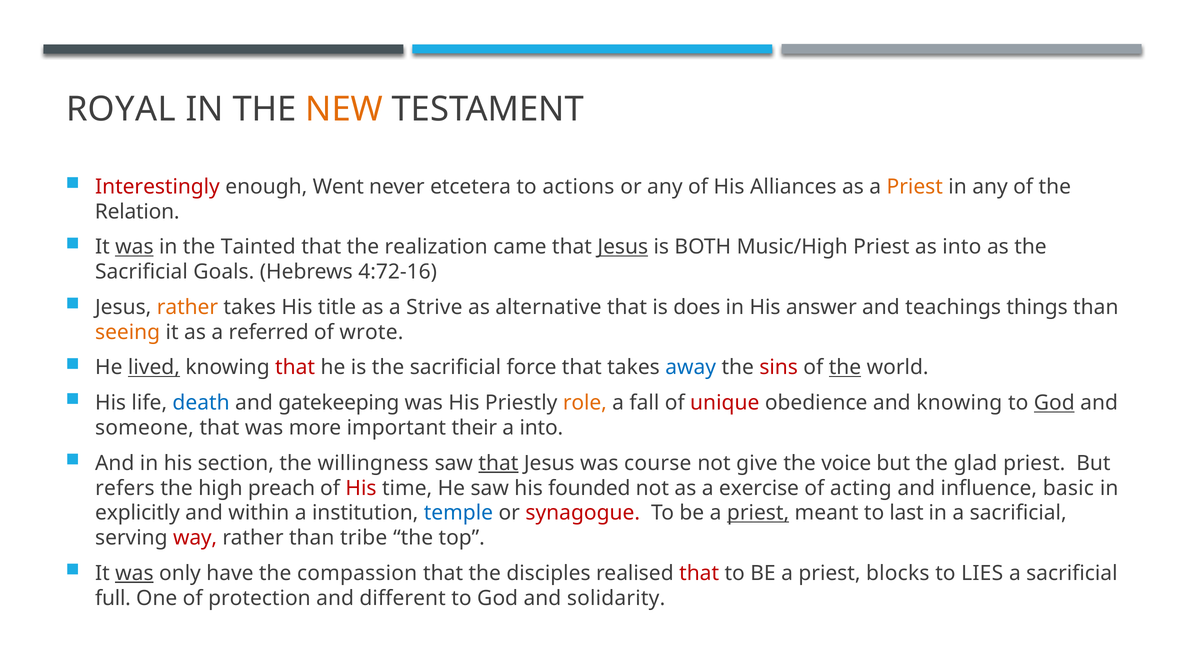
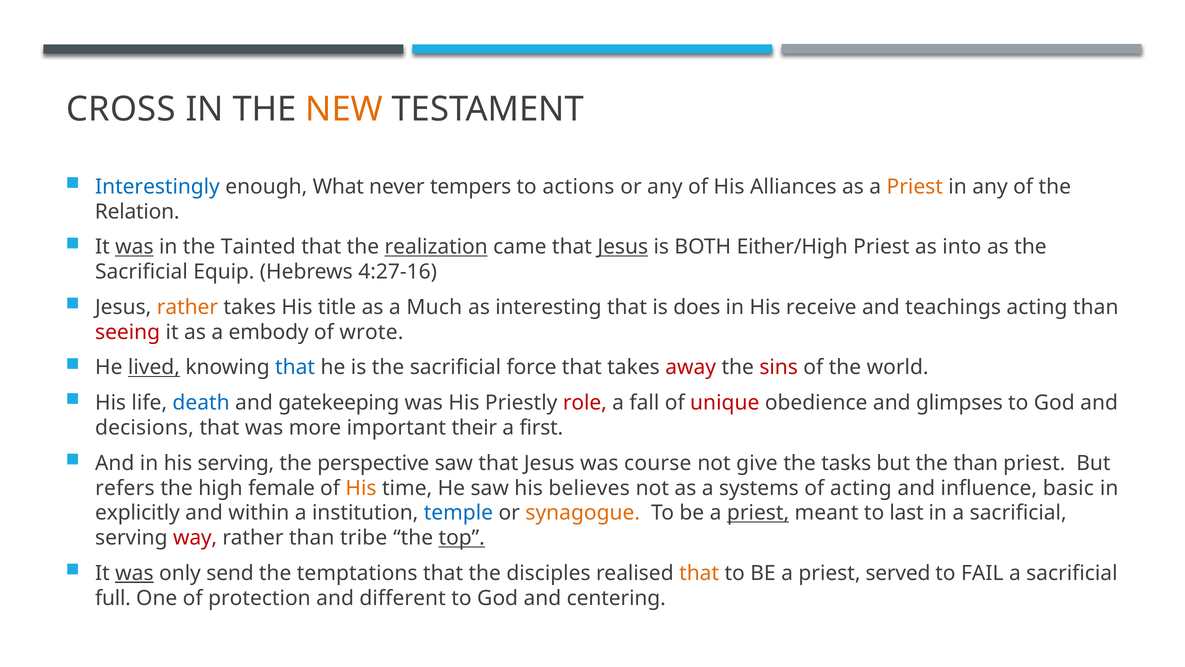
ROYAL: ROYAL -> CROSS (121, 109)
Interestingly colour: red -> blue (157, 187)
Went: Went -> What (338, 187)
etcetera: etcetera -> tempers (471, 187)
realization underline: none -> present (436, 247)
Music/High: Music/High -> Either/High (792, 247)
Goals: Goals -> Equip (224, 272)
4:72-16: 4:72-16 -> 4:27-16 (398, 272)
Strive: Strive -> Much (434, 307)
alternative: alternative -> interesting (548, 307)
answer: answer -> receive (821, 307)
teachings things: things -> acting (1037, 307)
seeing colour: orange -> red (128, 332)
referred: referred -> embody (269, 332)
that colour: red -> blue (295, 367)
away colour: blue -> red (691, 367)
the underline: present -> none (845, 367)
role colour: orange -> red (585, 403)
and knowing: knowing -> glimpses (959, 403)
God underline: present -> none (1054, 403)
someone: someone -> decisions (144, 428)
a into: into -> first (541, 428)
his section: section -> serving (236, 463)
willingness: willingness -> perspective (373, 463)
that underline: present -> none (498, 463)
voice: voice -> tasks (846, 463)
the glad: glad -> than (976, 463)
preach: preach -> female (282, 488)
His colour: red -> orange (361, 488)
founded: founded -> believes (589, 488)
exercise: exercise -> systems (759, 488)
synagogue colour: red -> orange (583, 513)
top underline: none -> present (462, 538)
have: have -> send (230, 573)
compassion: compassion -> temptations (357, 573)
that colour: red -> orange (699, 573)
blocks: blocks -> served (898, 573)
LIES: LIES -> FAIL (982, 573)
solidarity: solidarity -> centering (616, 598)
